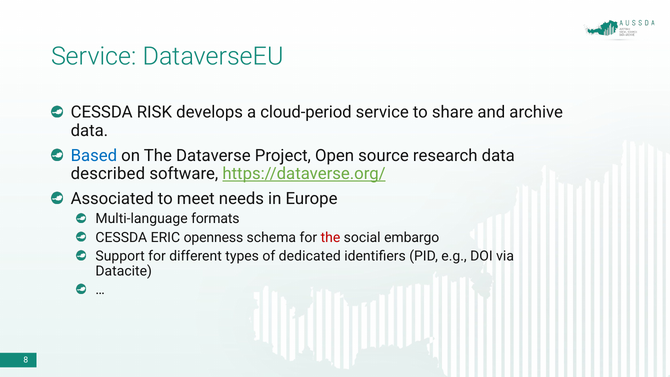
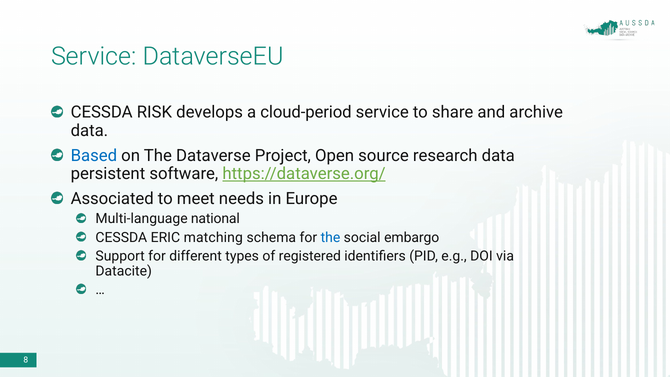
described: described -> persistent (108, 174)
formats: formats -> national (215, 219)
openness: openness -> matching (213, 237)
the colour: red -> blue (330, 237)
dedicated: dedicated -> registered (310, 256)
